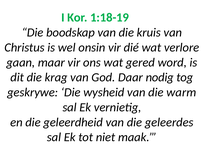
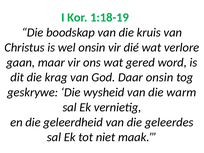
Daar nodig: nodig -> onsin (160, 77)
